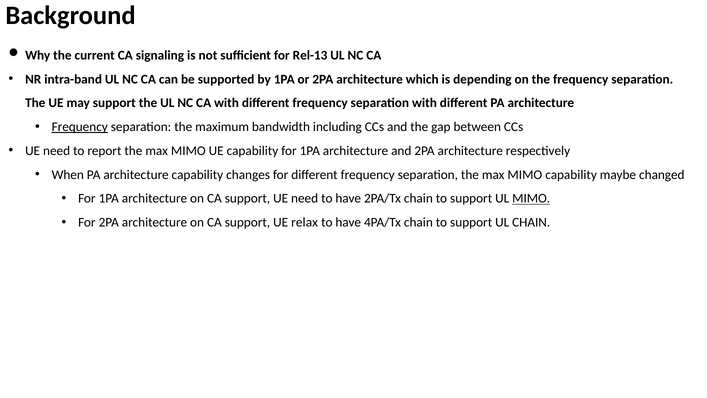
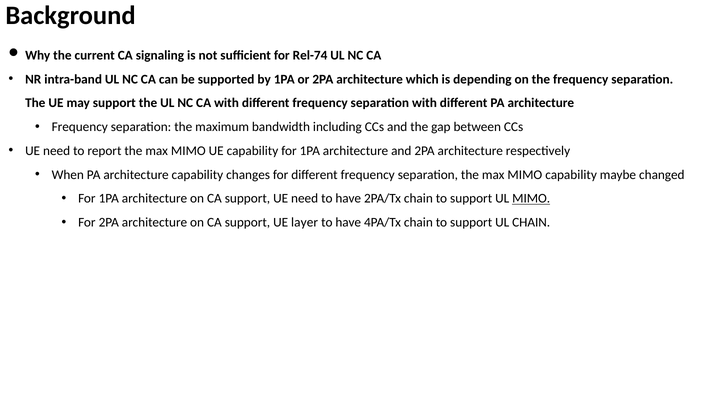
Rel-13: Rel-13 -> Rel-74 (310, 55)
Frequency underline: present -> none (80, 127)
relax: relax -> layer (305, 222)
